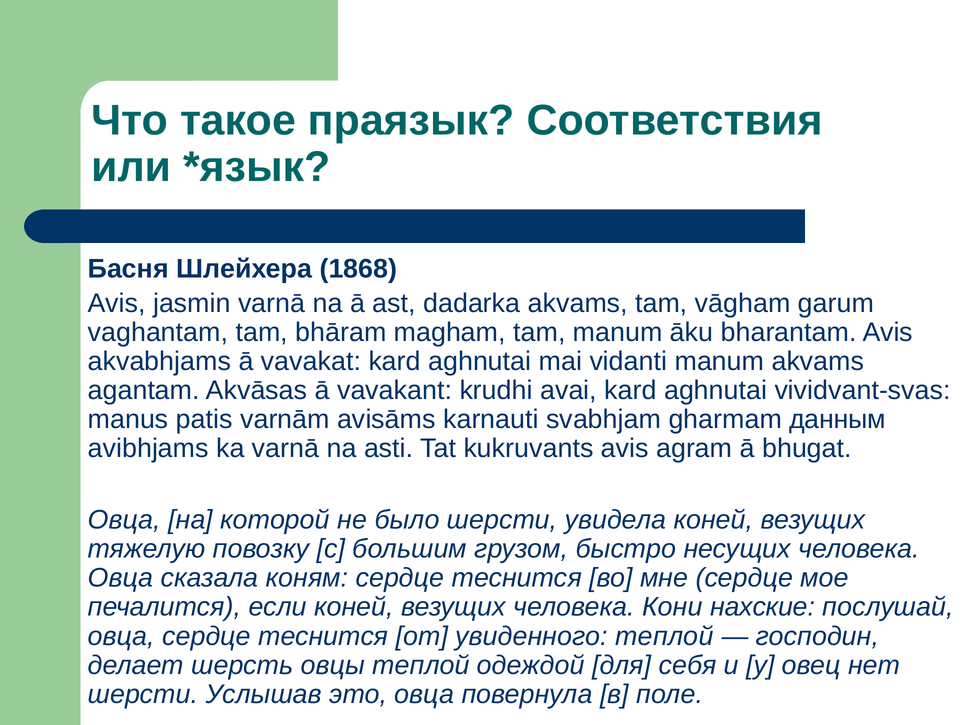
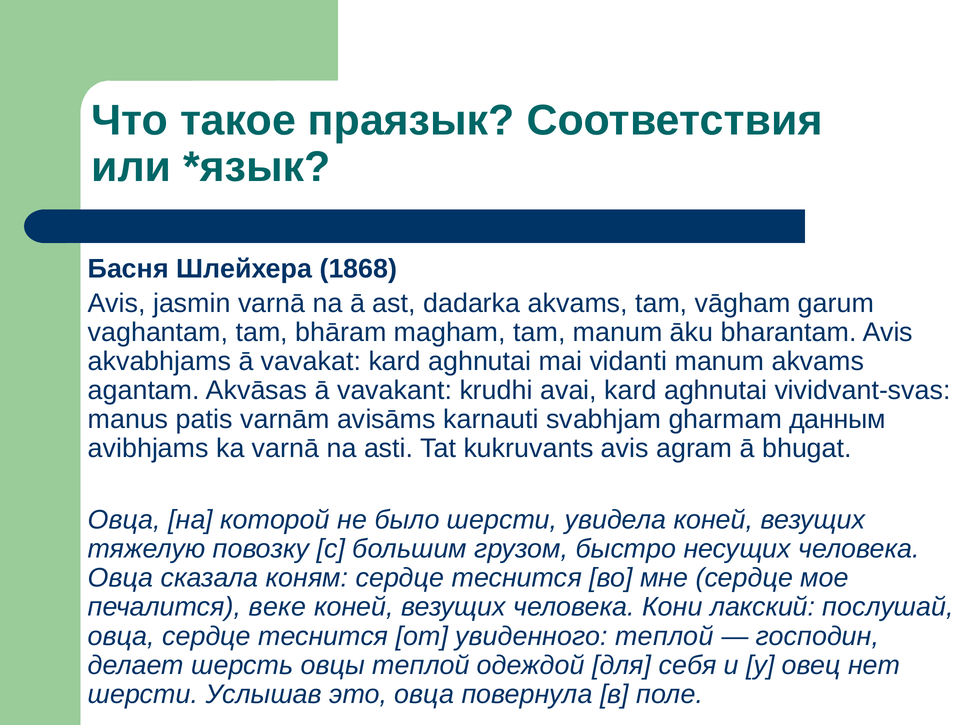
если: если -> веке (277, 607)
нахские: нахские -> лакский (763, 607)
